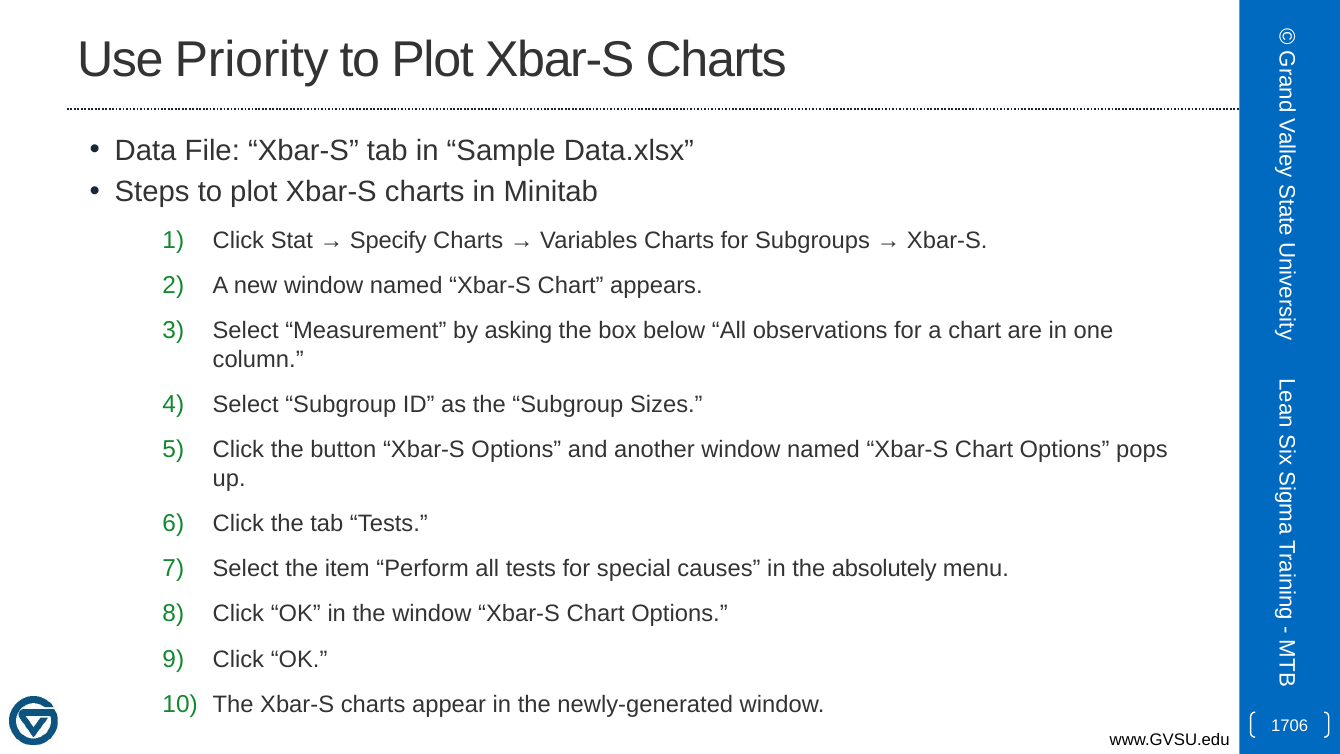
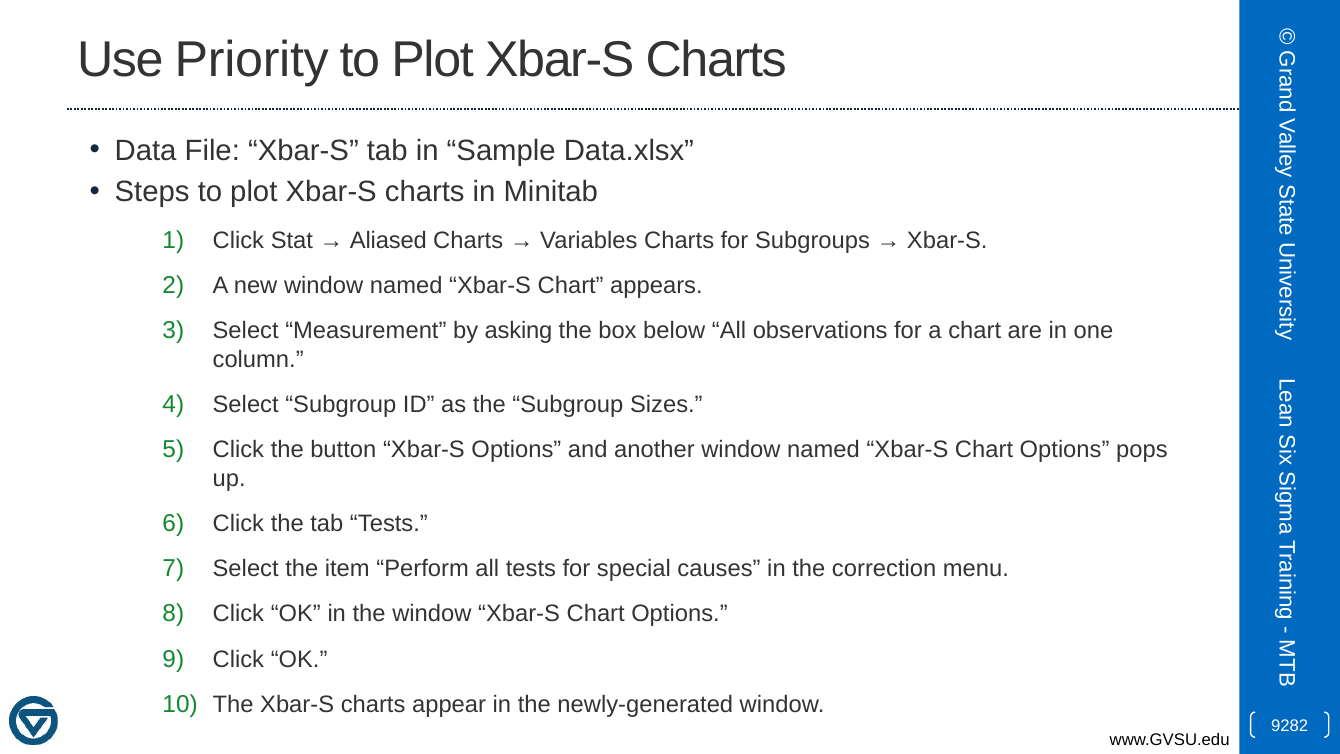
Specify: Specify -> Aliased (388, 240)
absolutely: absolutely -> correction (884, 569)
1706: 1706 -> 9282 (1290, 726)
